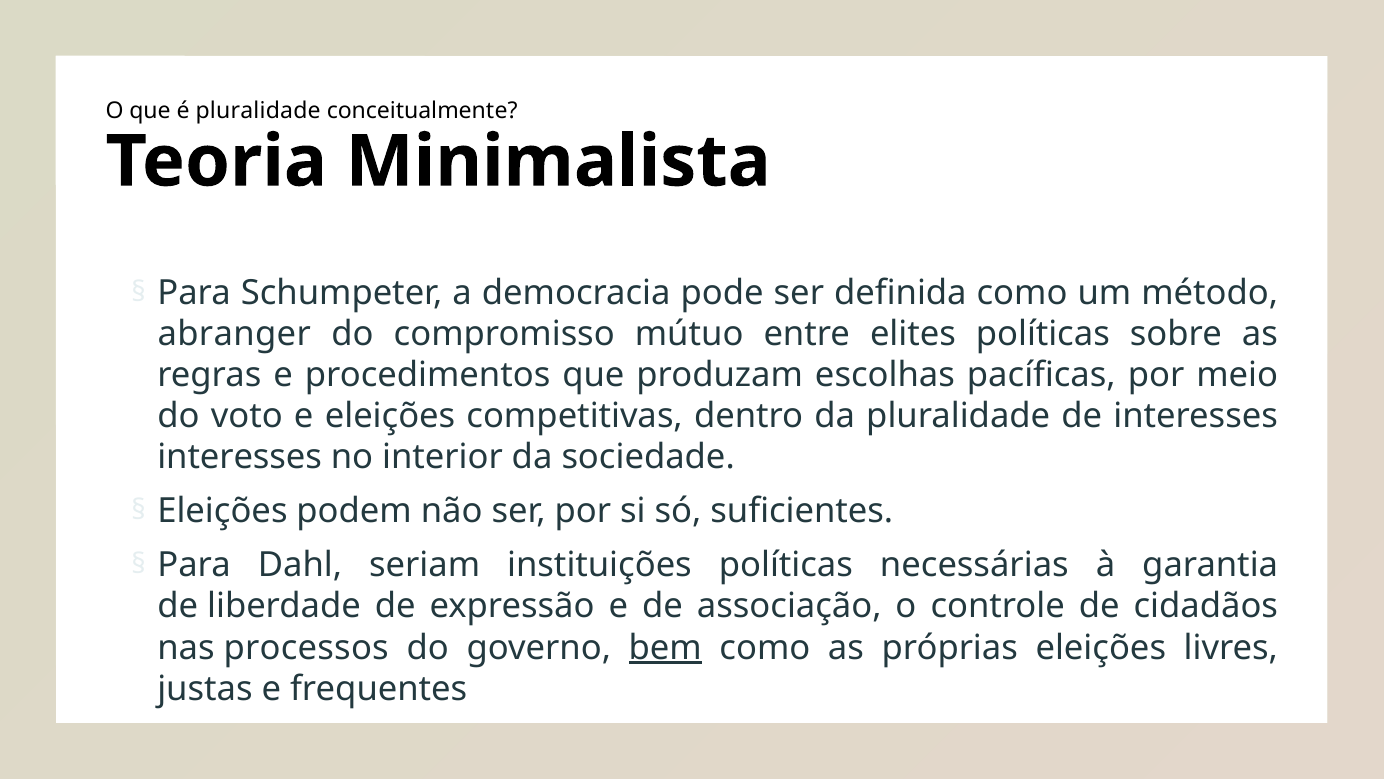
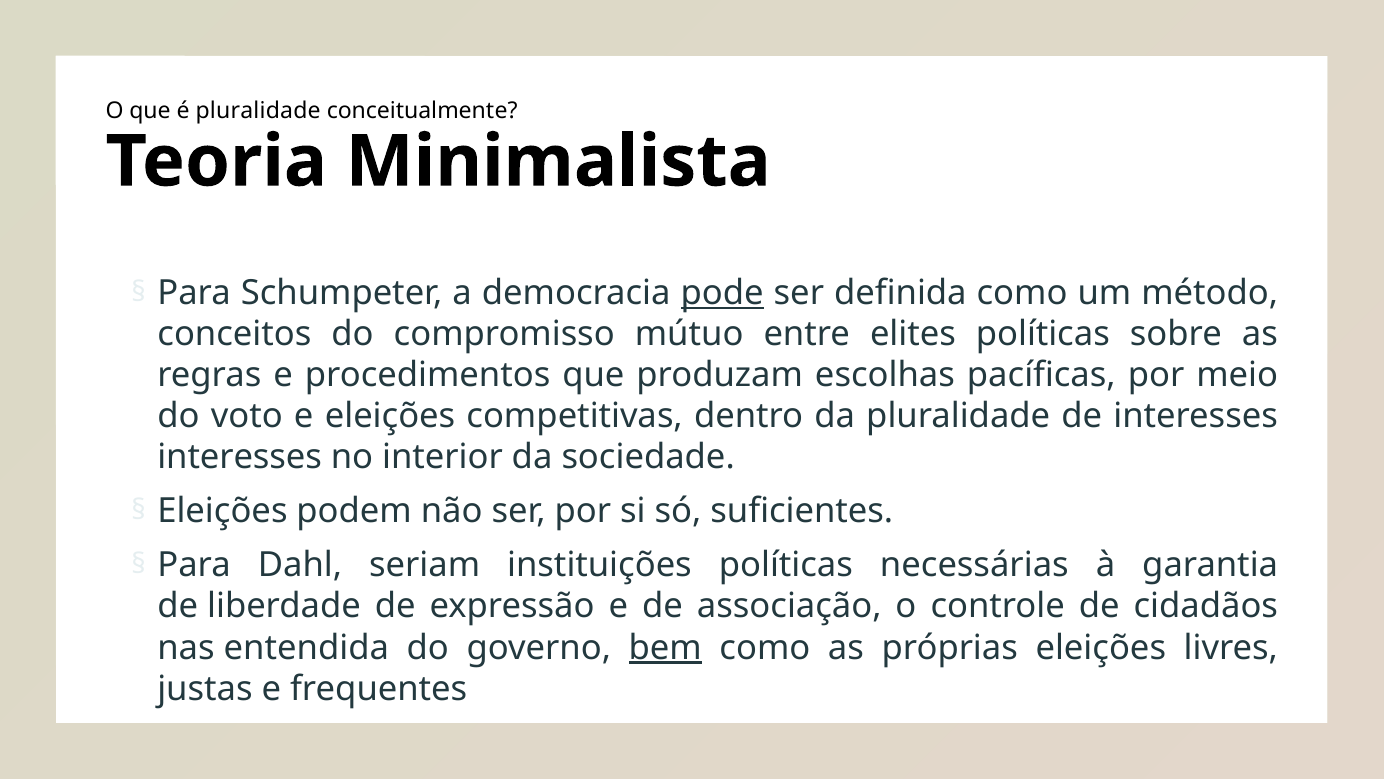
pode underline: none -> present (722, 293)
abranger: abranger -> conceitos (234, 334)
processos: processos -> entendida (306, 647)
